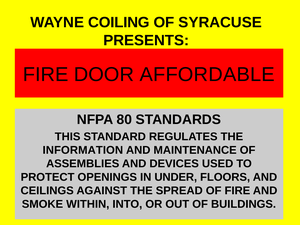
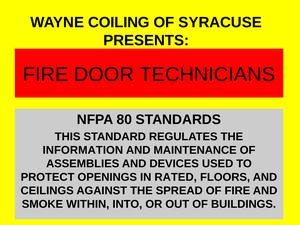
AFFORDABLE: AFFORDABLE -> TECHNICIANS (207, 74)
UNDER: UNDER -> RATED (176, 177)
